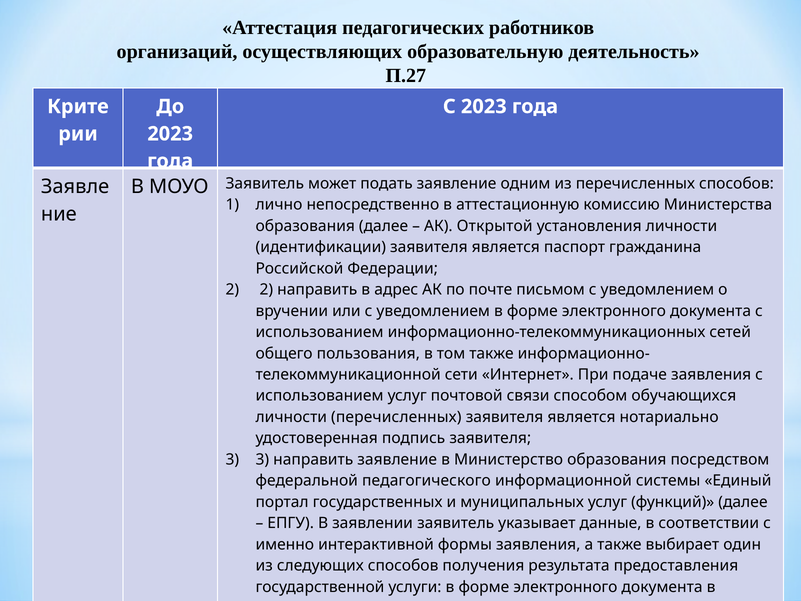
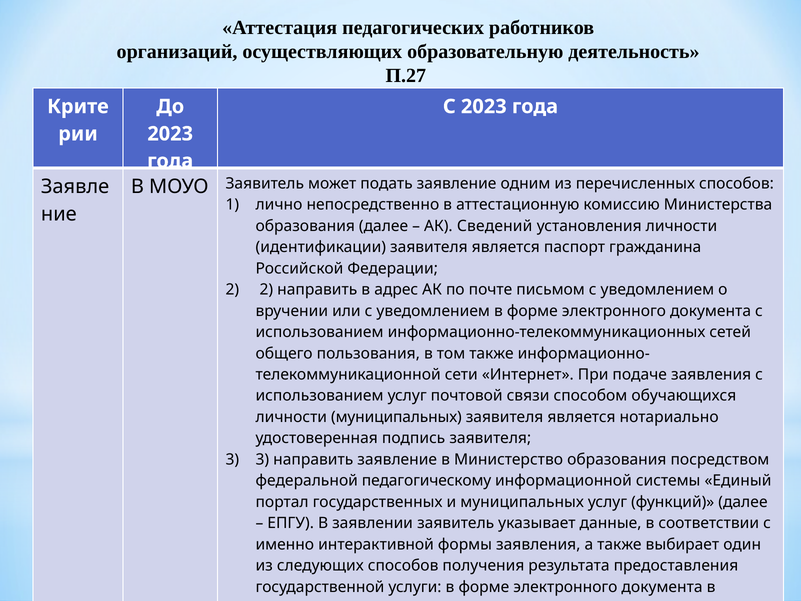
Открытой: Открытой -> Сведений (495, 226)
личности перечисленных: перечисленных -> муниципальных (396, 417)
педагогического: педагогического -> педагогическому (427, 481)
